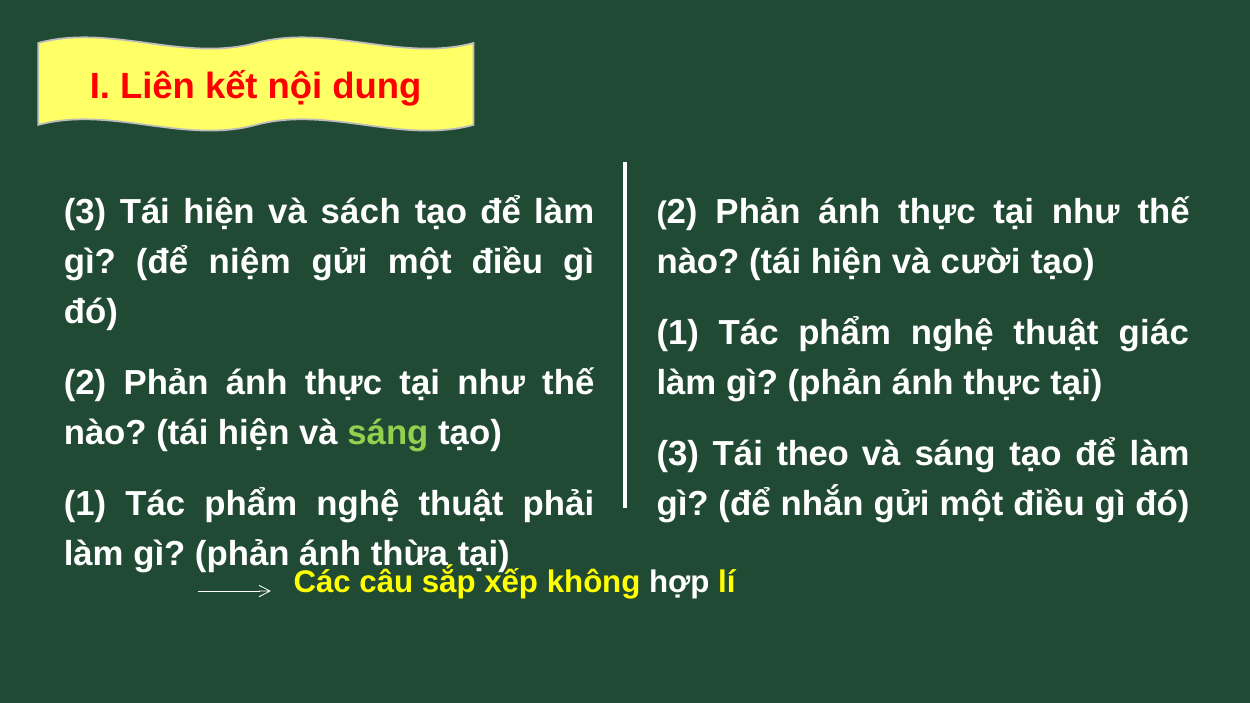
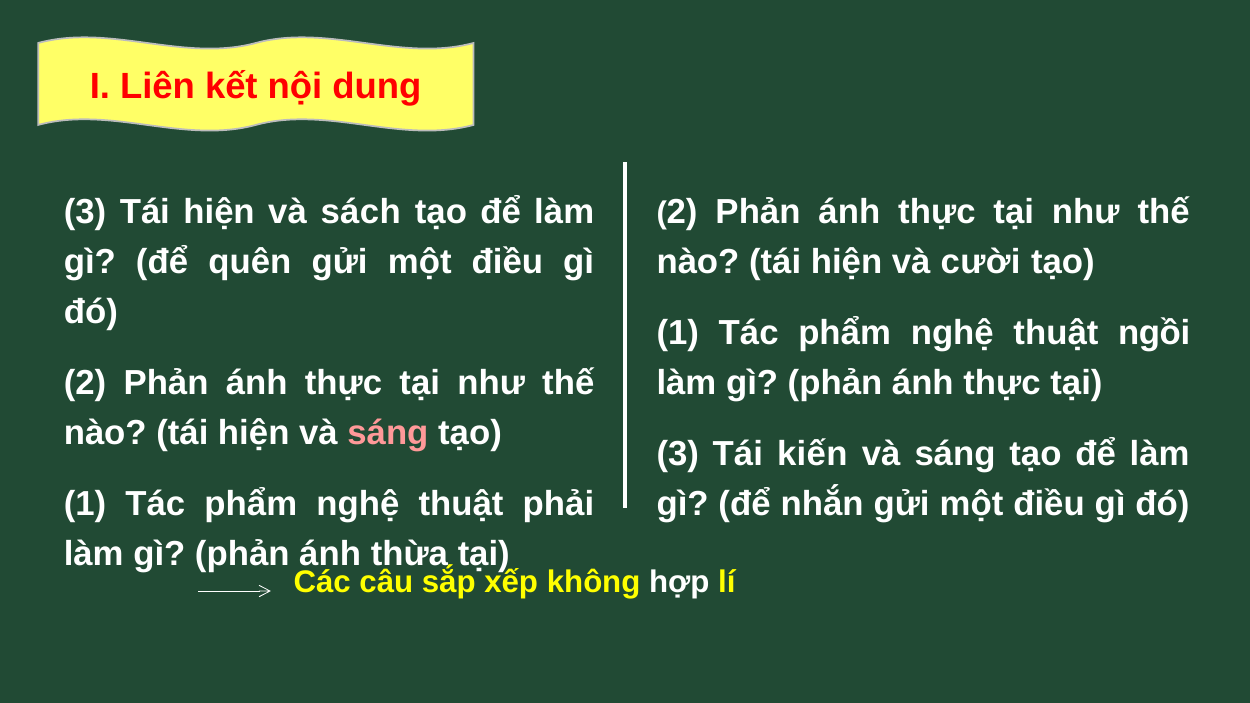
niệm: niệm -> quên (250, 262)
giác: giác -> ngồi (1154, 333)
sáng colour: light green -> pink (388, 433)
theo: theo -> kiến (812, 454)
